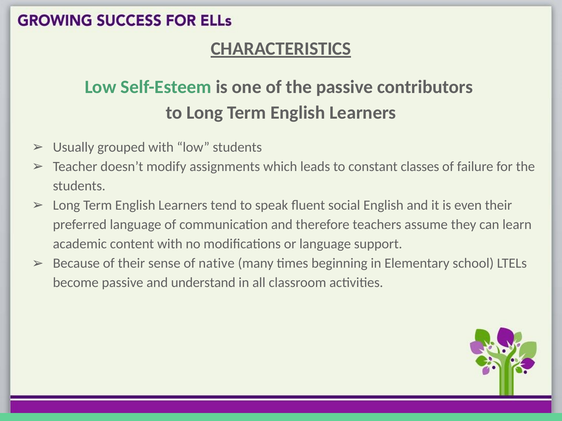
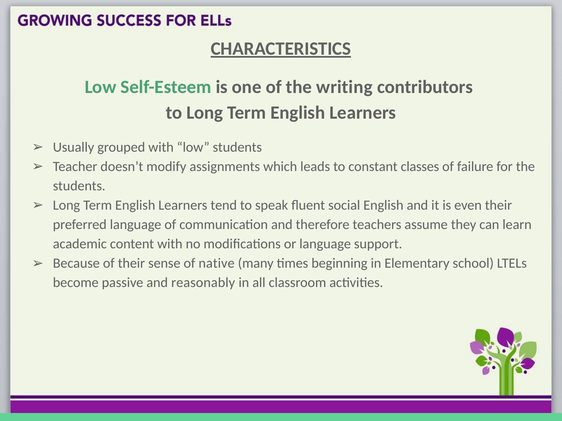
the passive: passive -> writing (344, 87)
understand: understand -> reasonably (203, 283)
